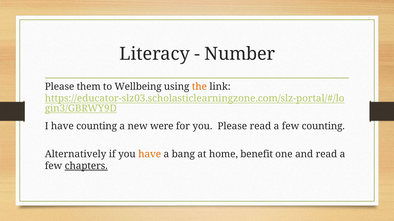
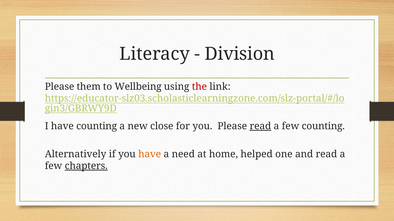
Number: Number -> Division (240, 54)
the colour: orange -> red (199, 87)
were: were -> close (162, 126)
read underline: none -> present (260, 126)
bang: bang -> need (183, 155)
benefit: benefit -> helped (257, 155)
